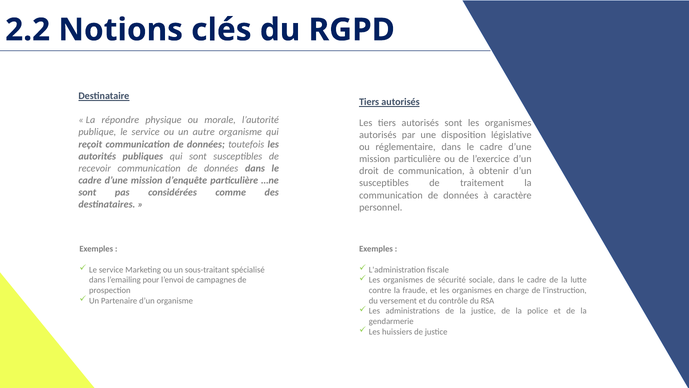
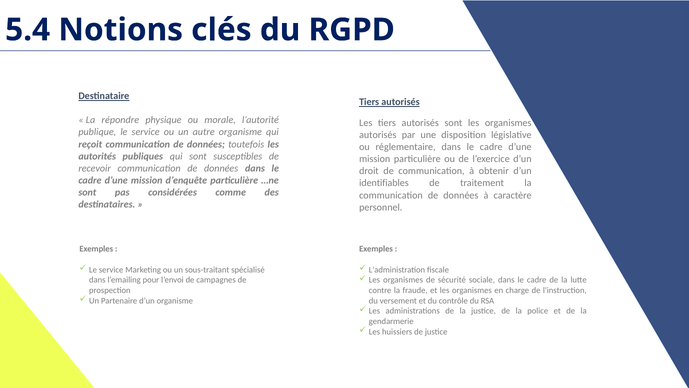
2.2: 2.2 -> 5.4 (28, 30)
susceptibles: susceptibles -> identifiables (384, 183)
